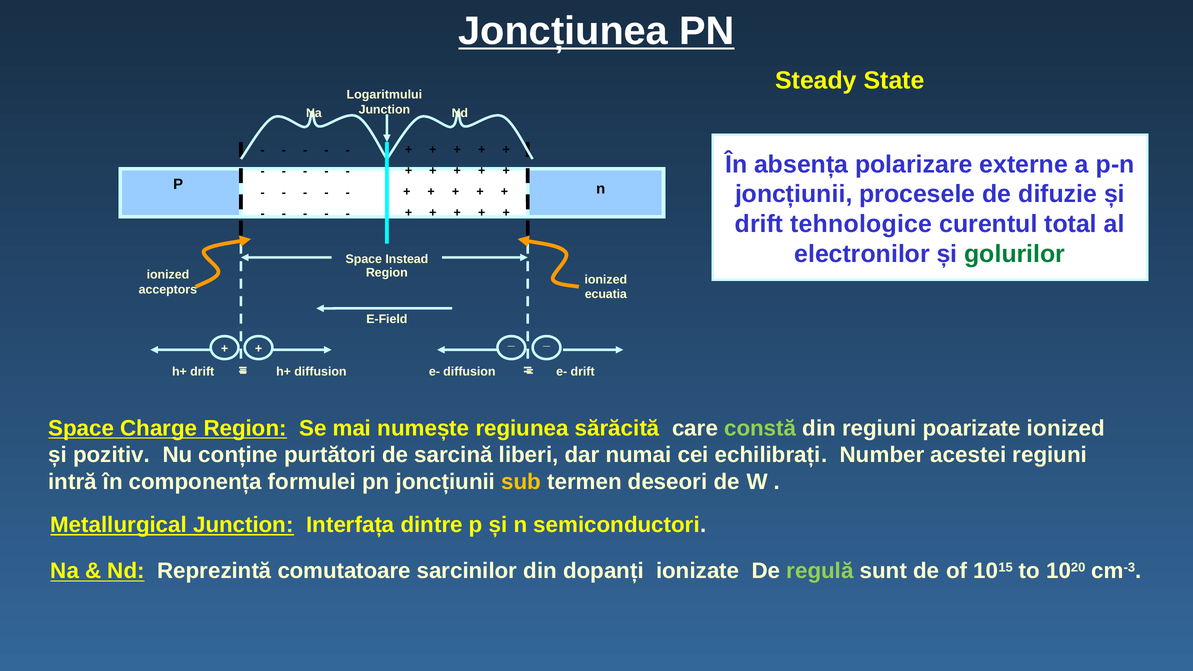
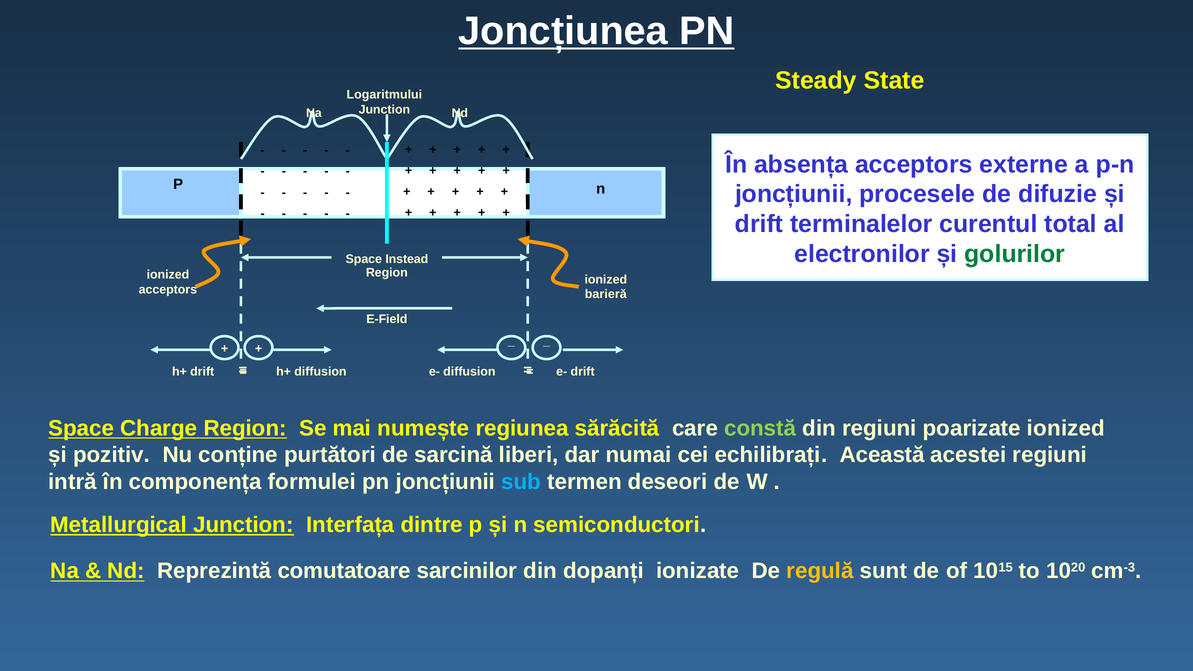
absența polarizare: polarizare -> acceptors (914, 164)
tehnologice: tehnologice -> terminalelor (861, 224)
ecuatia: ecuatia -> barieră (606, 294)
Number: Number -> Această (882, 455)
sub colour: yellow -> light blue (521, 482)
regulă colour: light green -> yellow (820, 571)
